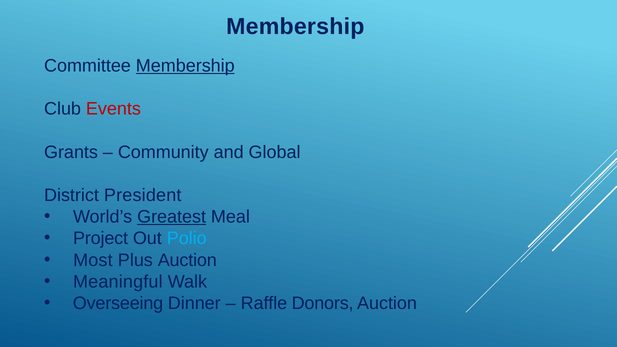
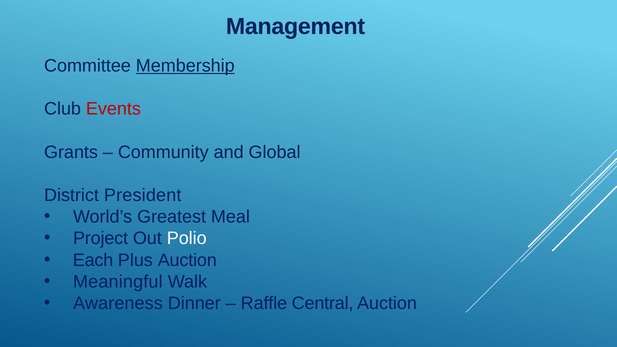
Membership: Membership -> Management (296, 26)
Greatest underline: present -> none (172, 217)
Polio colour: light blue -> white (187, 239)
Most: Most -> Each (93, 260)
Overseeing: Overseeing -> Awareness (118, 303)
Donors: Donors -> Central (323, 303)
